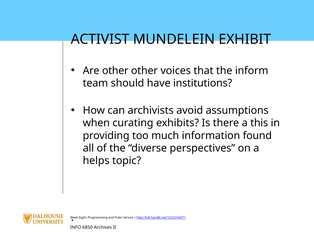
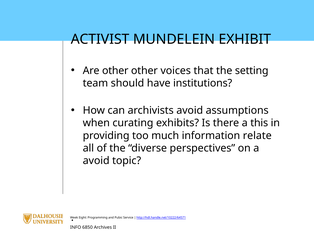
inform: inform -> setting (252, 70)
found: found -> relate (257, 135)
helps: helps -> avoid (96, 160)
